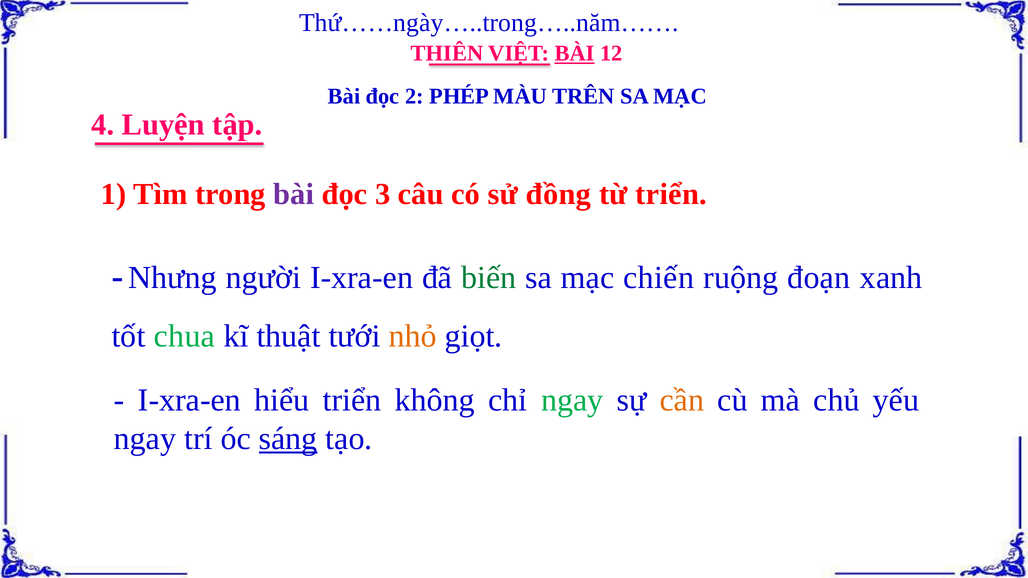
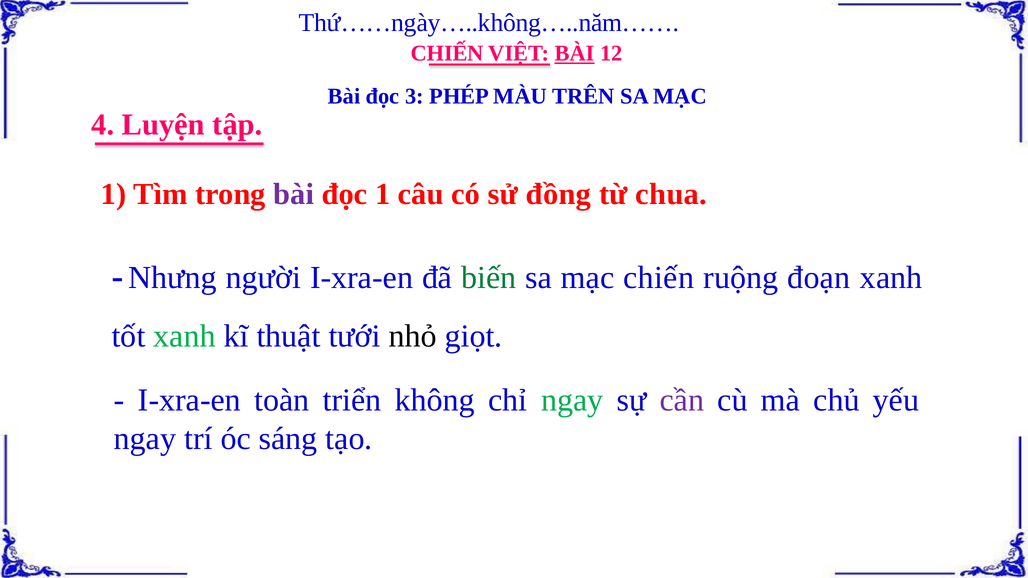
Thứ……ngày…..trong…..năm……: Thứ……ngày…..trong…..năm…… -> Thứ……ngày…..không…..năm…… (489, 23)
THIÊN: THIÊN -> CHIẾN (447, 53)
2: 2 -> 3 (414, 96)
đọc 3: 3 -> 1 (383, 194)
từ triển: triển -> chua (671, 194)
tốt chua: chua -> xanh (185, 336)
nhỏ colour: orange -> black (413, 336)
hiểu: hiểu -> toàn (282, 400)
cần colour: orange -> purple (682, 400)
sáng underline: present -> none (288, 438)
